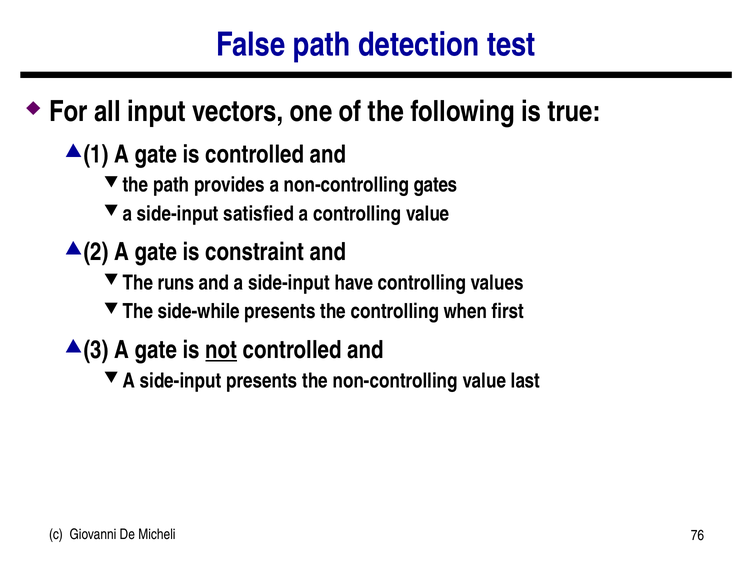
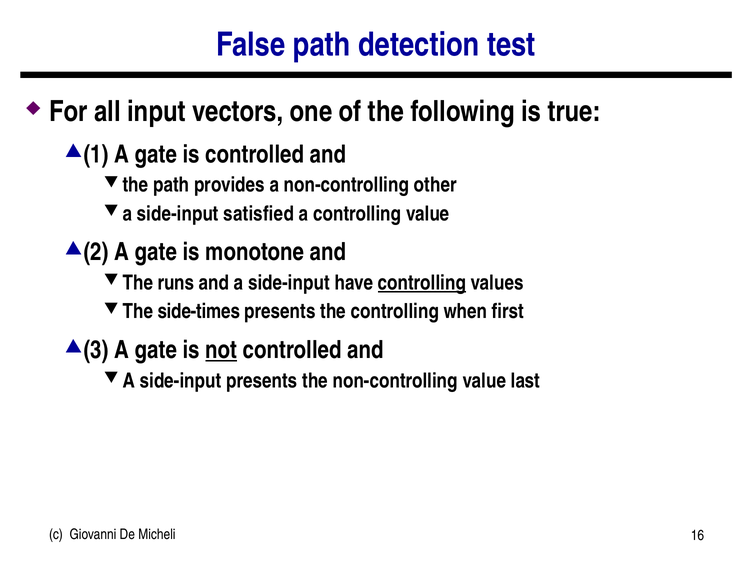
gates: gates -> other (435, 185)
constraint: constraint -> monotone (255, 252)
controlling underline: none -> present (422, 283)
side-while: side-while -> side-times (199, 311)
76: 76 -> 16 (697, 535)
